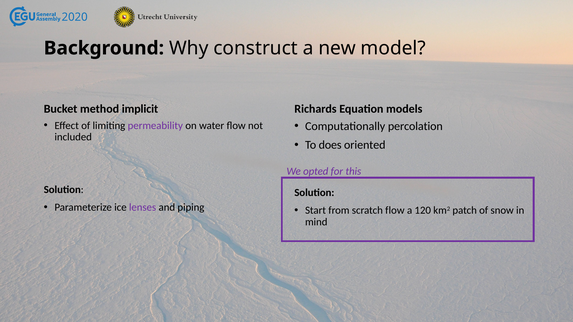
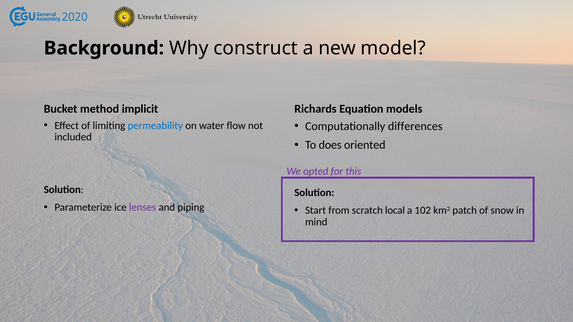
permeability colour: purple -> blue (155, 126)
percolation: percolation -> differences (415, 126)
scratch flow: flow -> local (395, 211)
120: 120 -> 102 (423, 211)
